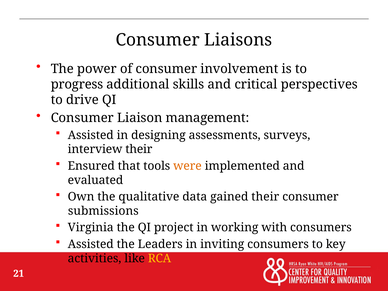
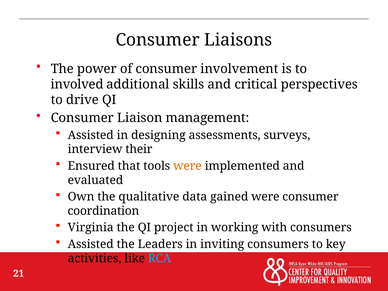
progress: progress -> involved (77, 84)
gained their: their -> were (265, 197)
submissions: submissions -> coordination (103, 211)
RCA colour: yellow -> light blue (160, 258)
